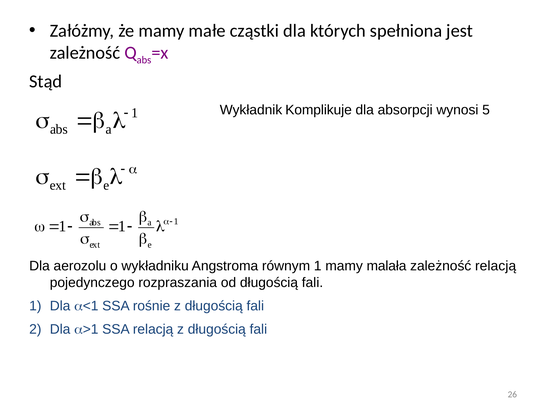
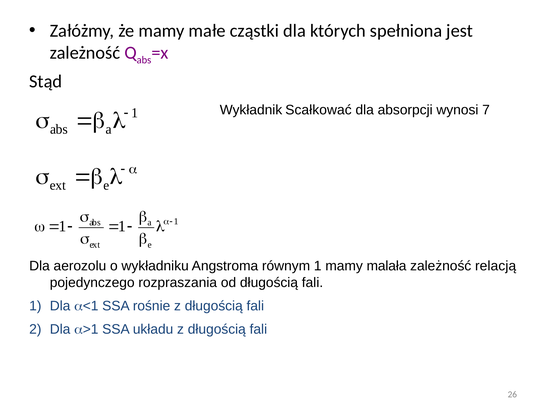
Komplikuje: Komplikuje -> Scałkować (318, 110)
5: 5 -> 7 (486, 110)
SSA relacją: relacją -> układu (153, 329)
